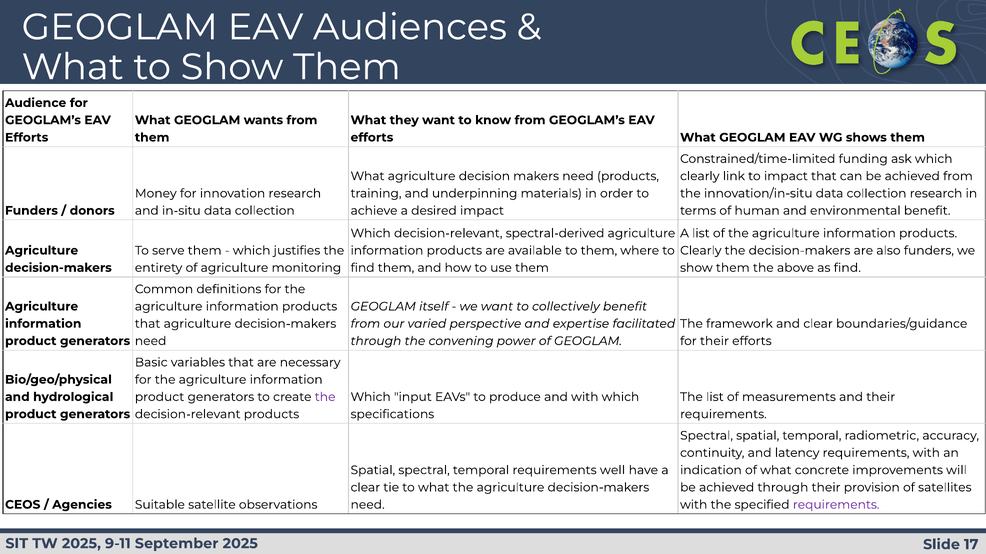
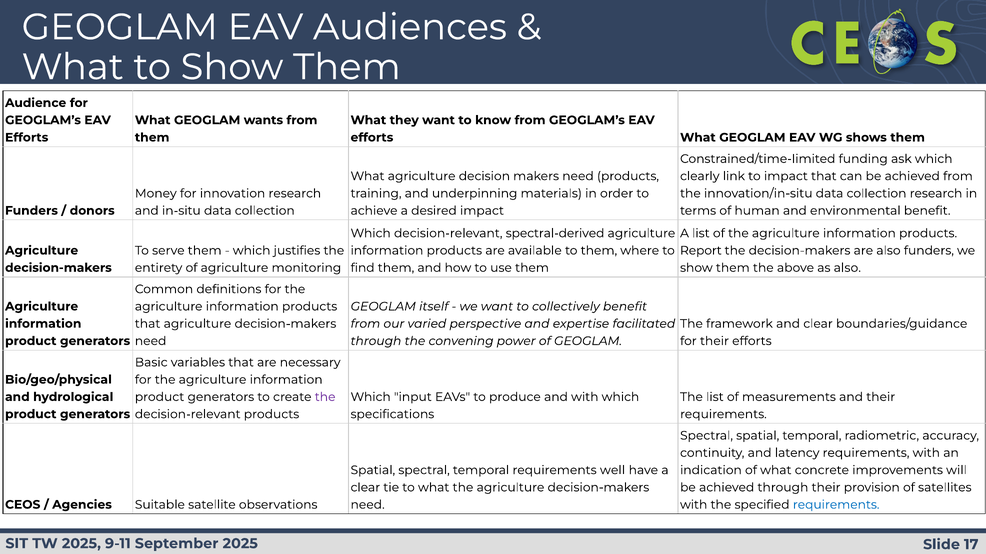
Clearly: Clearly -> Report (701, 251)
as find: find -> also (847, 268)
requirements colour: purple -> blue (836, 505)
